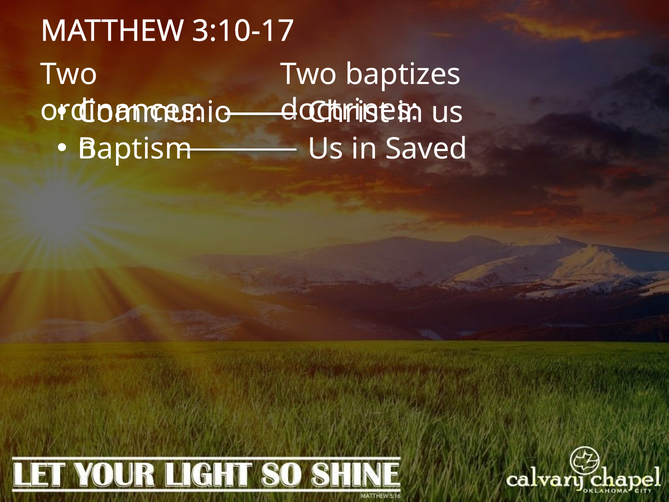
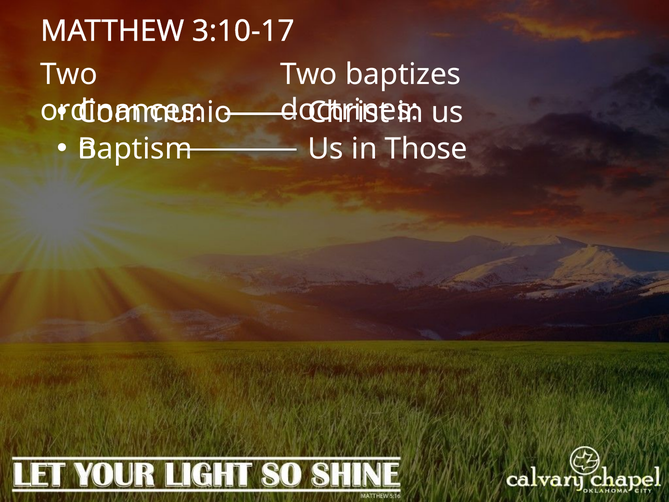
Saved: Saved -> Those (426, 149)
